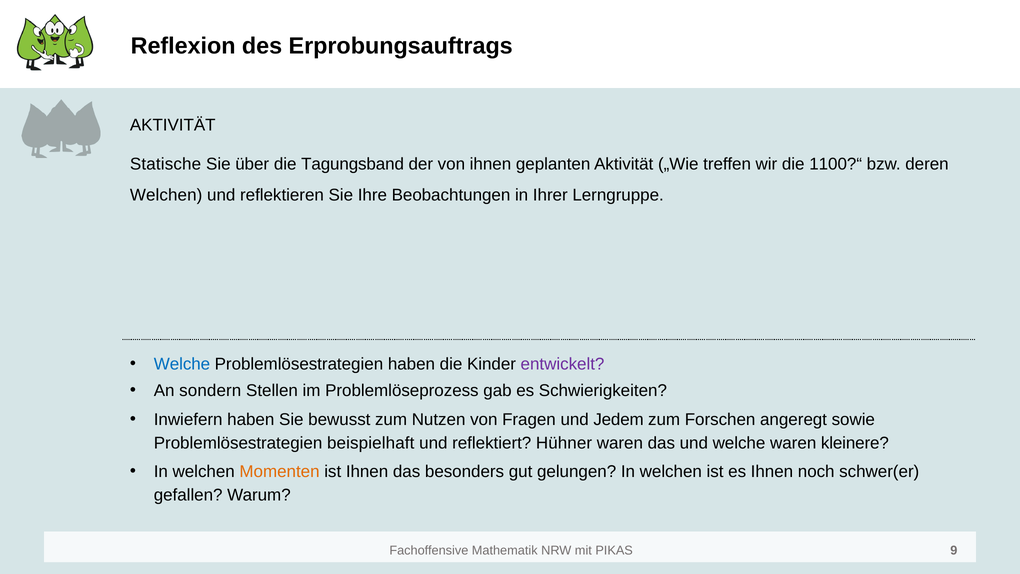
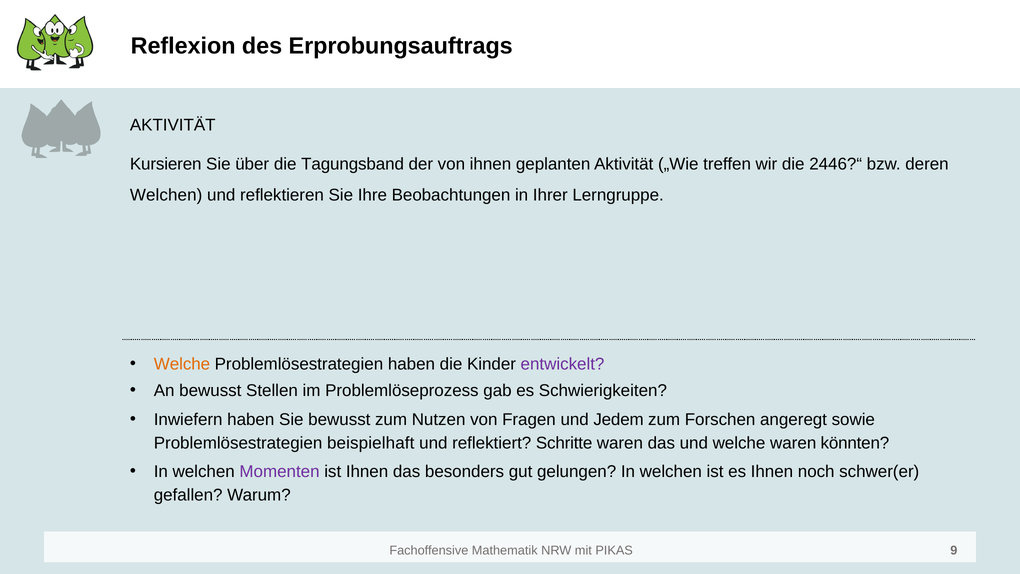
Statische: Statische -> Kursieren (166, 164)
1100?“: 1100?“ -> 2446?“ (836, 164)
Welche colour: blue -> orange (182, 364)
An sondern: sondern -> bewusst (210, 391)
Hühner: Hühner -> Schritte (564, 443)
kleinere: kleinere -> könnten (855, 443)
Momenten colour: orange -> purple (280, 471)
